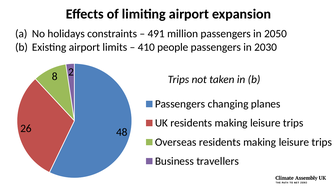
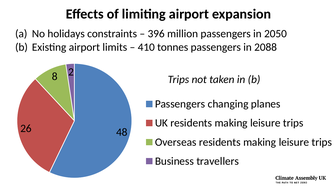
491: 491 -> 396 (156, 34)
people: people -> tonnes (173, 47)
2030: 2030 -> 2088 (266, 47)
